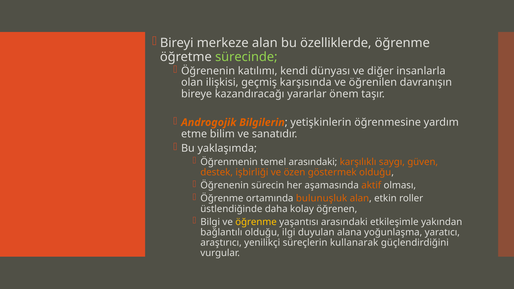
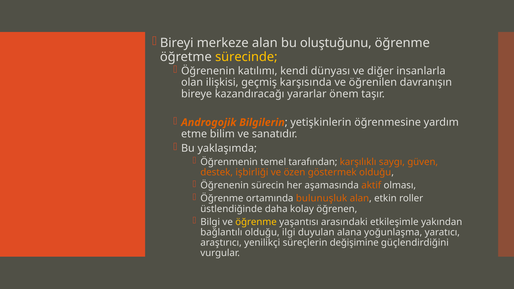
özelliklerde: özelliklerde -> oluştuğunu (336, 43)
sürecinde colour: light green -> yellow (246, 57)
temel arasındaki: arasındaki -> tarafından (313, 162)
kullanarak: kullanarak -> değişimine (354, 243)
